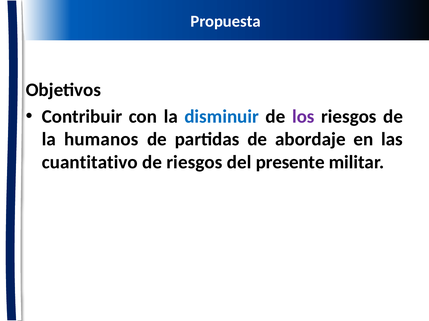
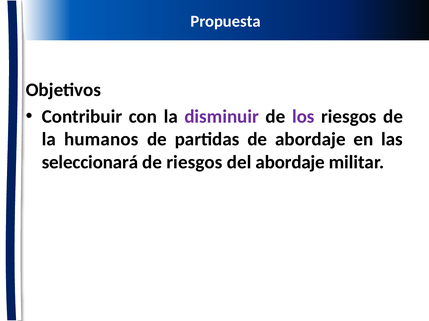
disminuir colour: blue -> purple (222, 117)
cuantitativo: cuantitativo -> seleccionará (90, 162)
del presente: presente -> abordaje (290, 162)
